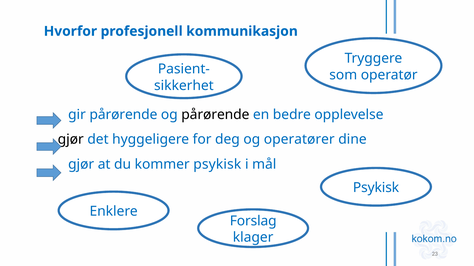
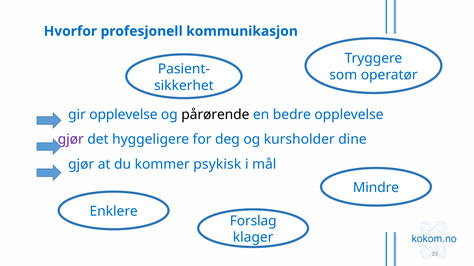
gir pårørende: pårørende -> opplevelse (123, 115)
gjør colour: black -> purple (71, 140)
operatører: operatører -> kursholder (299, 140)
Psykisk: Psykisk -> Mindre (376, 188)
